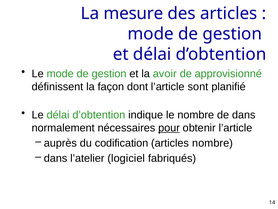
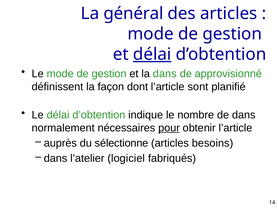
mesure: mesure -> général (133, 13)
délai underline: none -> present (152, 54)
la avoir: avoir -> dans (165, 74)
codification: codification -> sélectionne (122, 143)
articles nombre: nombre -> besoins (213, 143)
